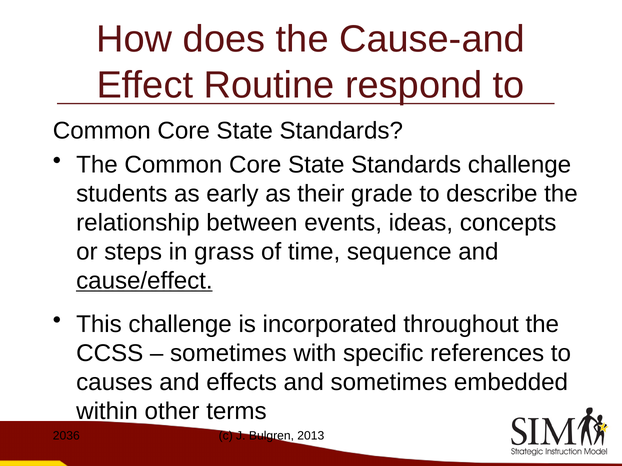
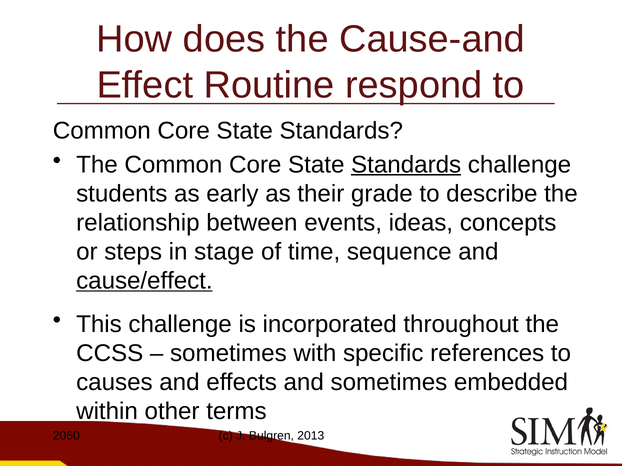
Standards underline: none -> present (406, 165)
grass: grass -> stage (224, 252)
2036: 2036 -> 2060 (66, 436)
